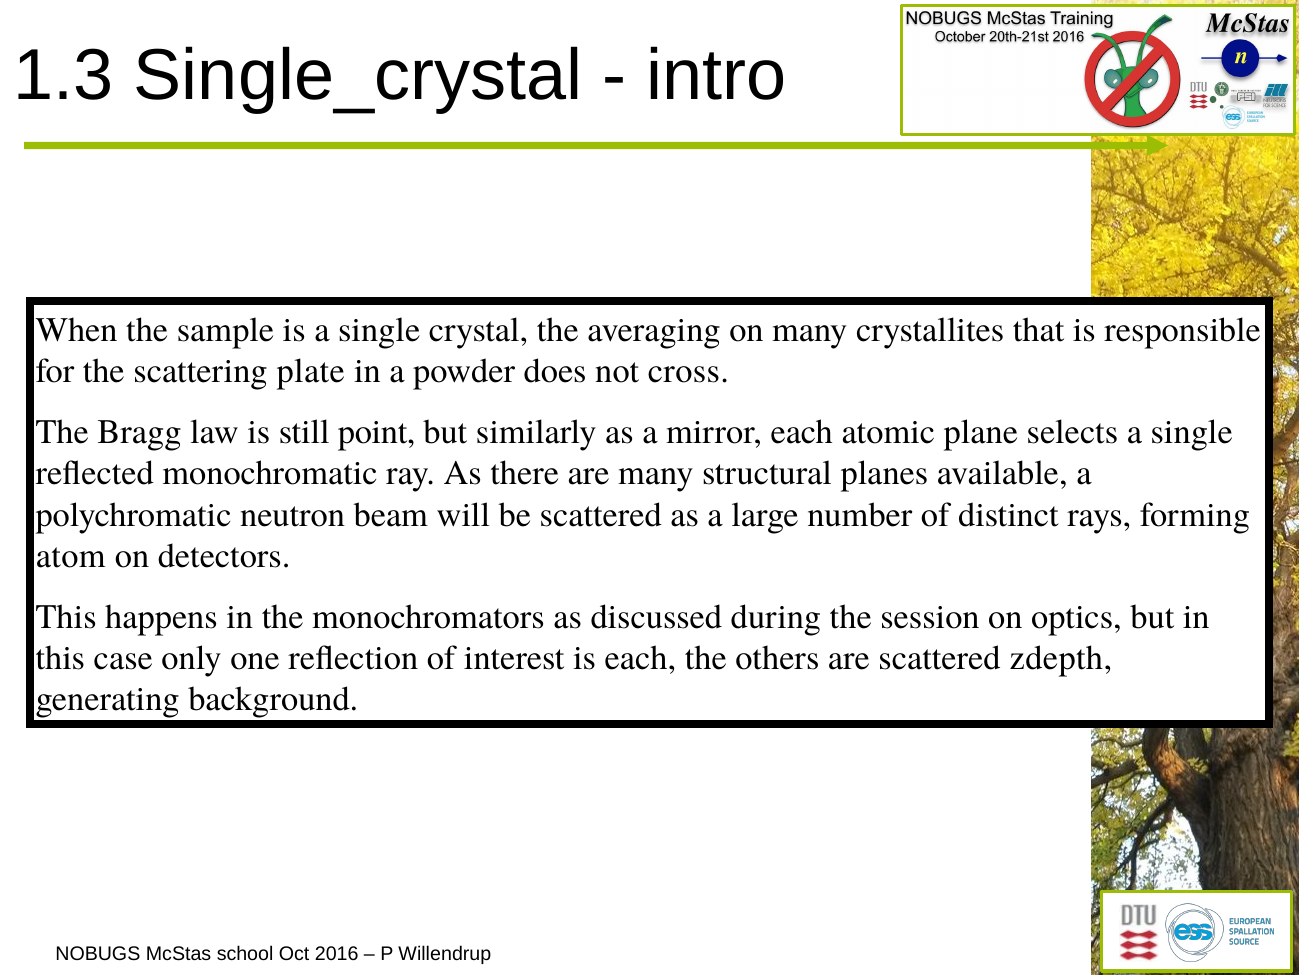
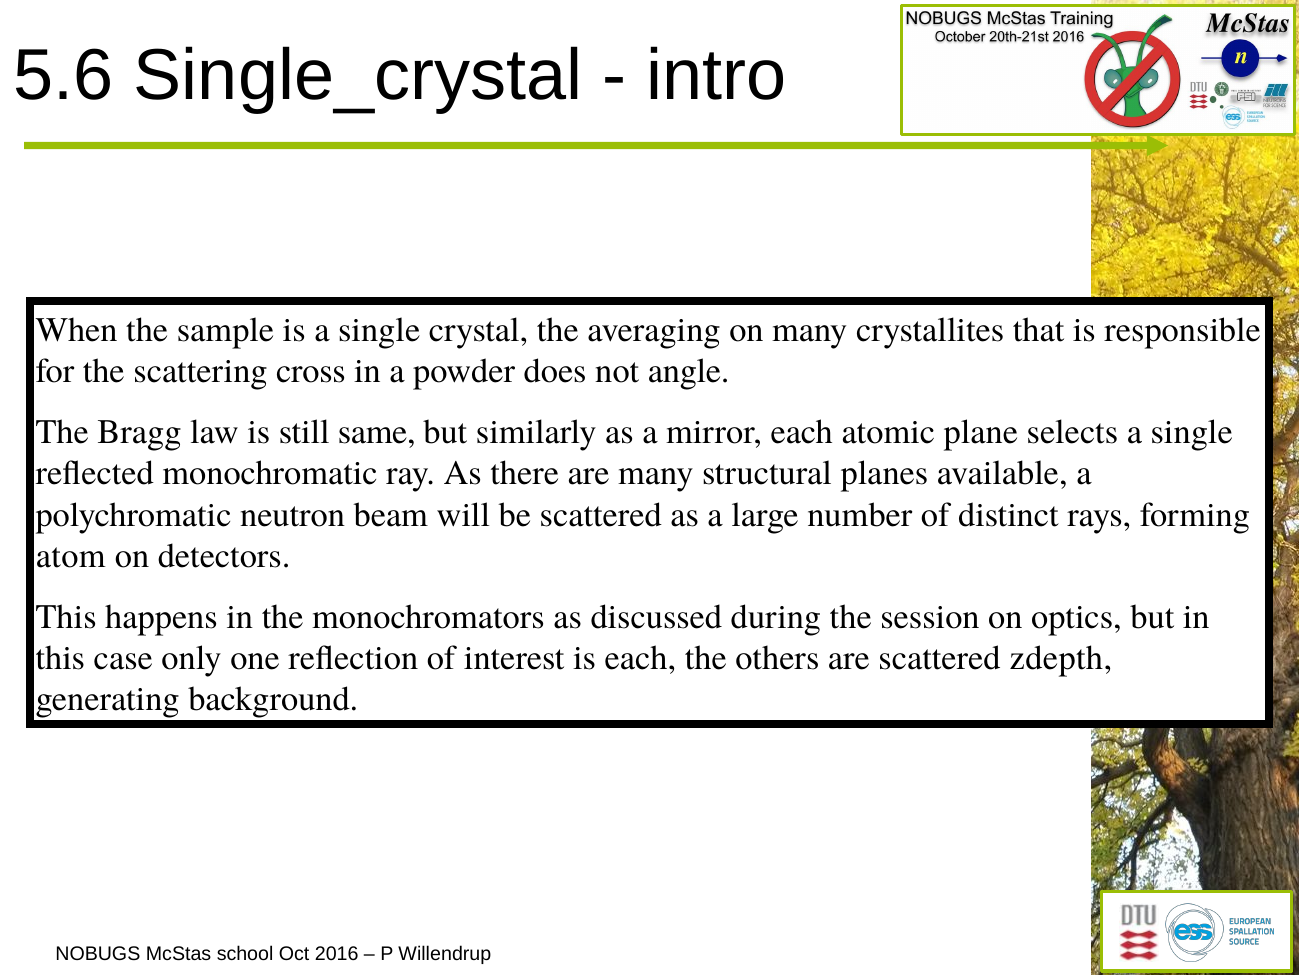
1.3: 1.3 -> 5.6 (64, 76)
plate: plate -> cross (311, 371)
cross: cross -> angle (689, 371)
point: point -> same (377, 432)
